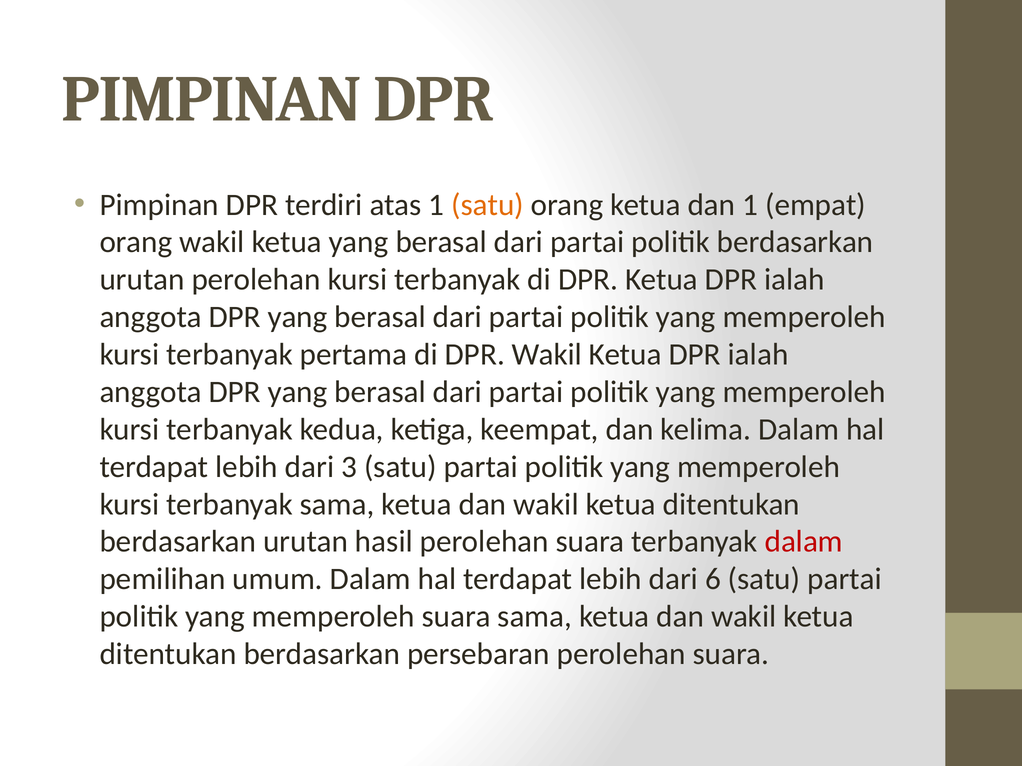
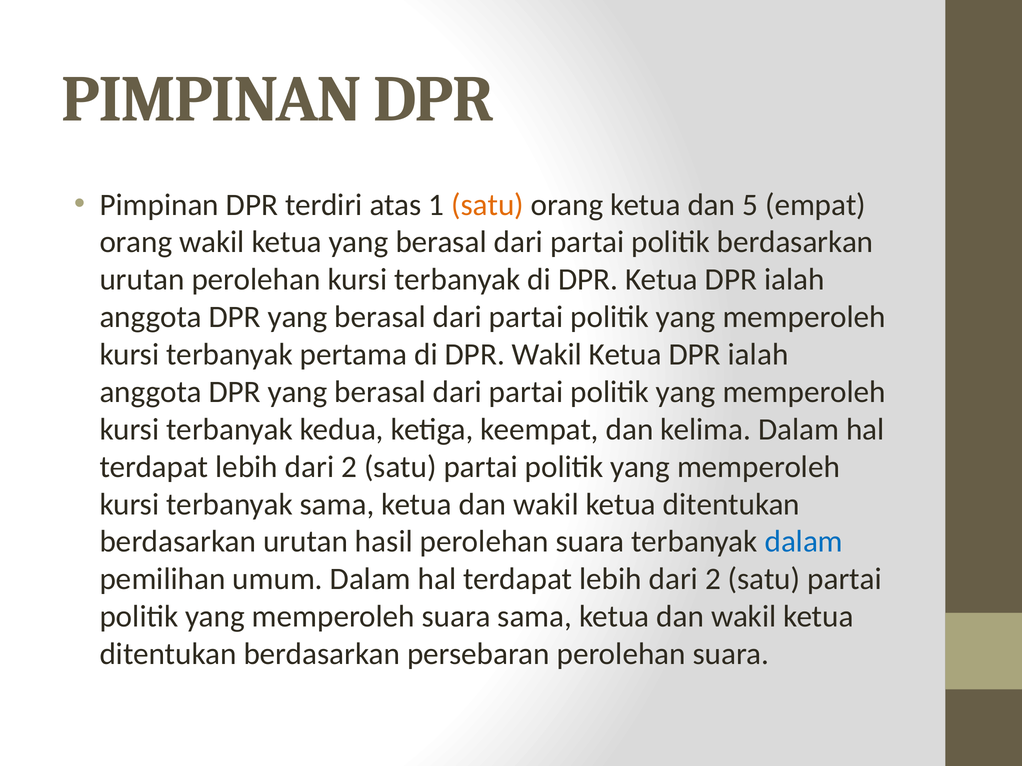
dan 1: 1 -> 5 (750, 205)
3: 3 -> 2 (349, 467)
dalam colour: red -> blue (804, 542)
6: 6 -> 2 (713, 579)
